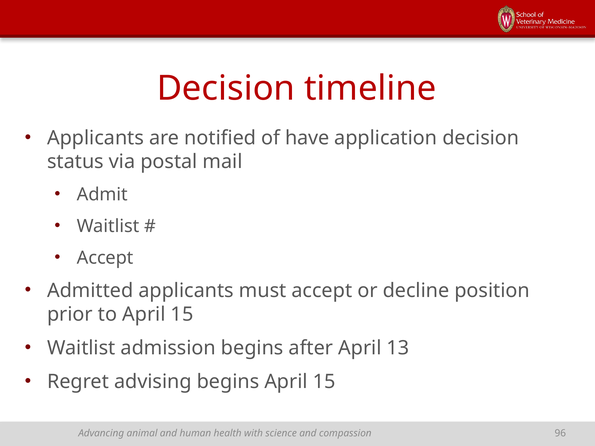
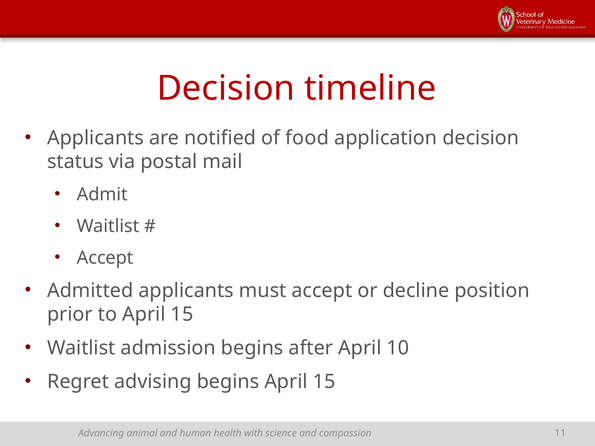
have: have -> food (307, 138)
13: 13 -> 10 (398, 348)
96: 96 -> 11 (560, 434)
